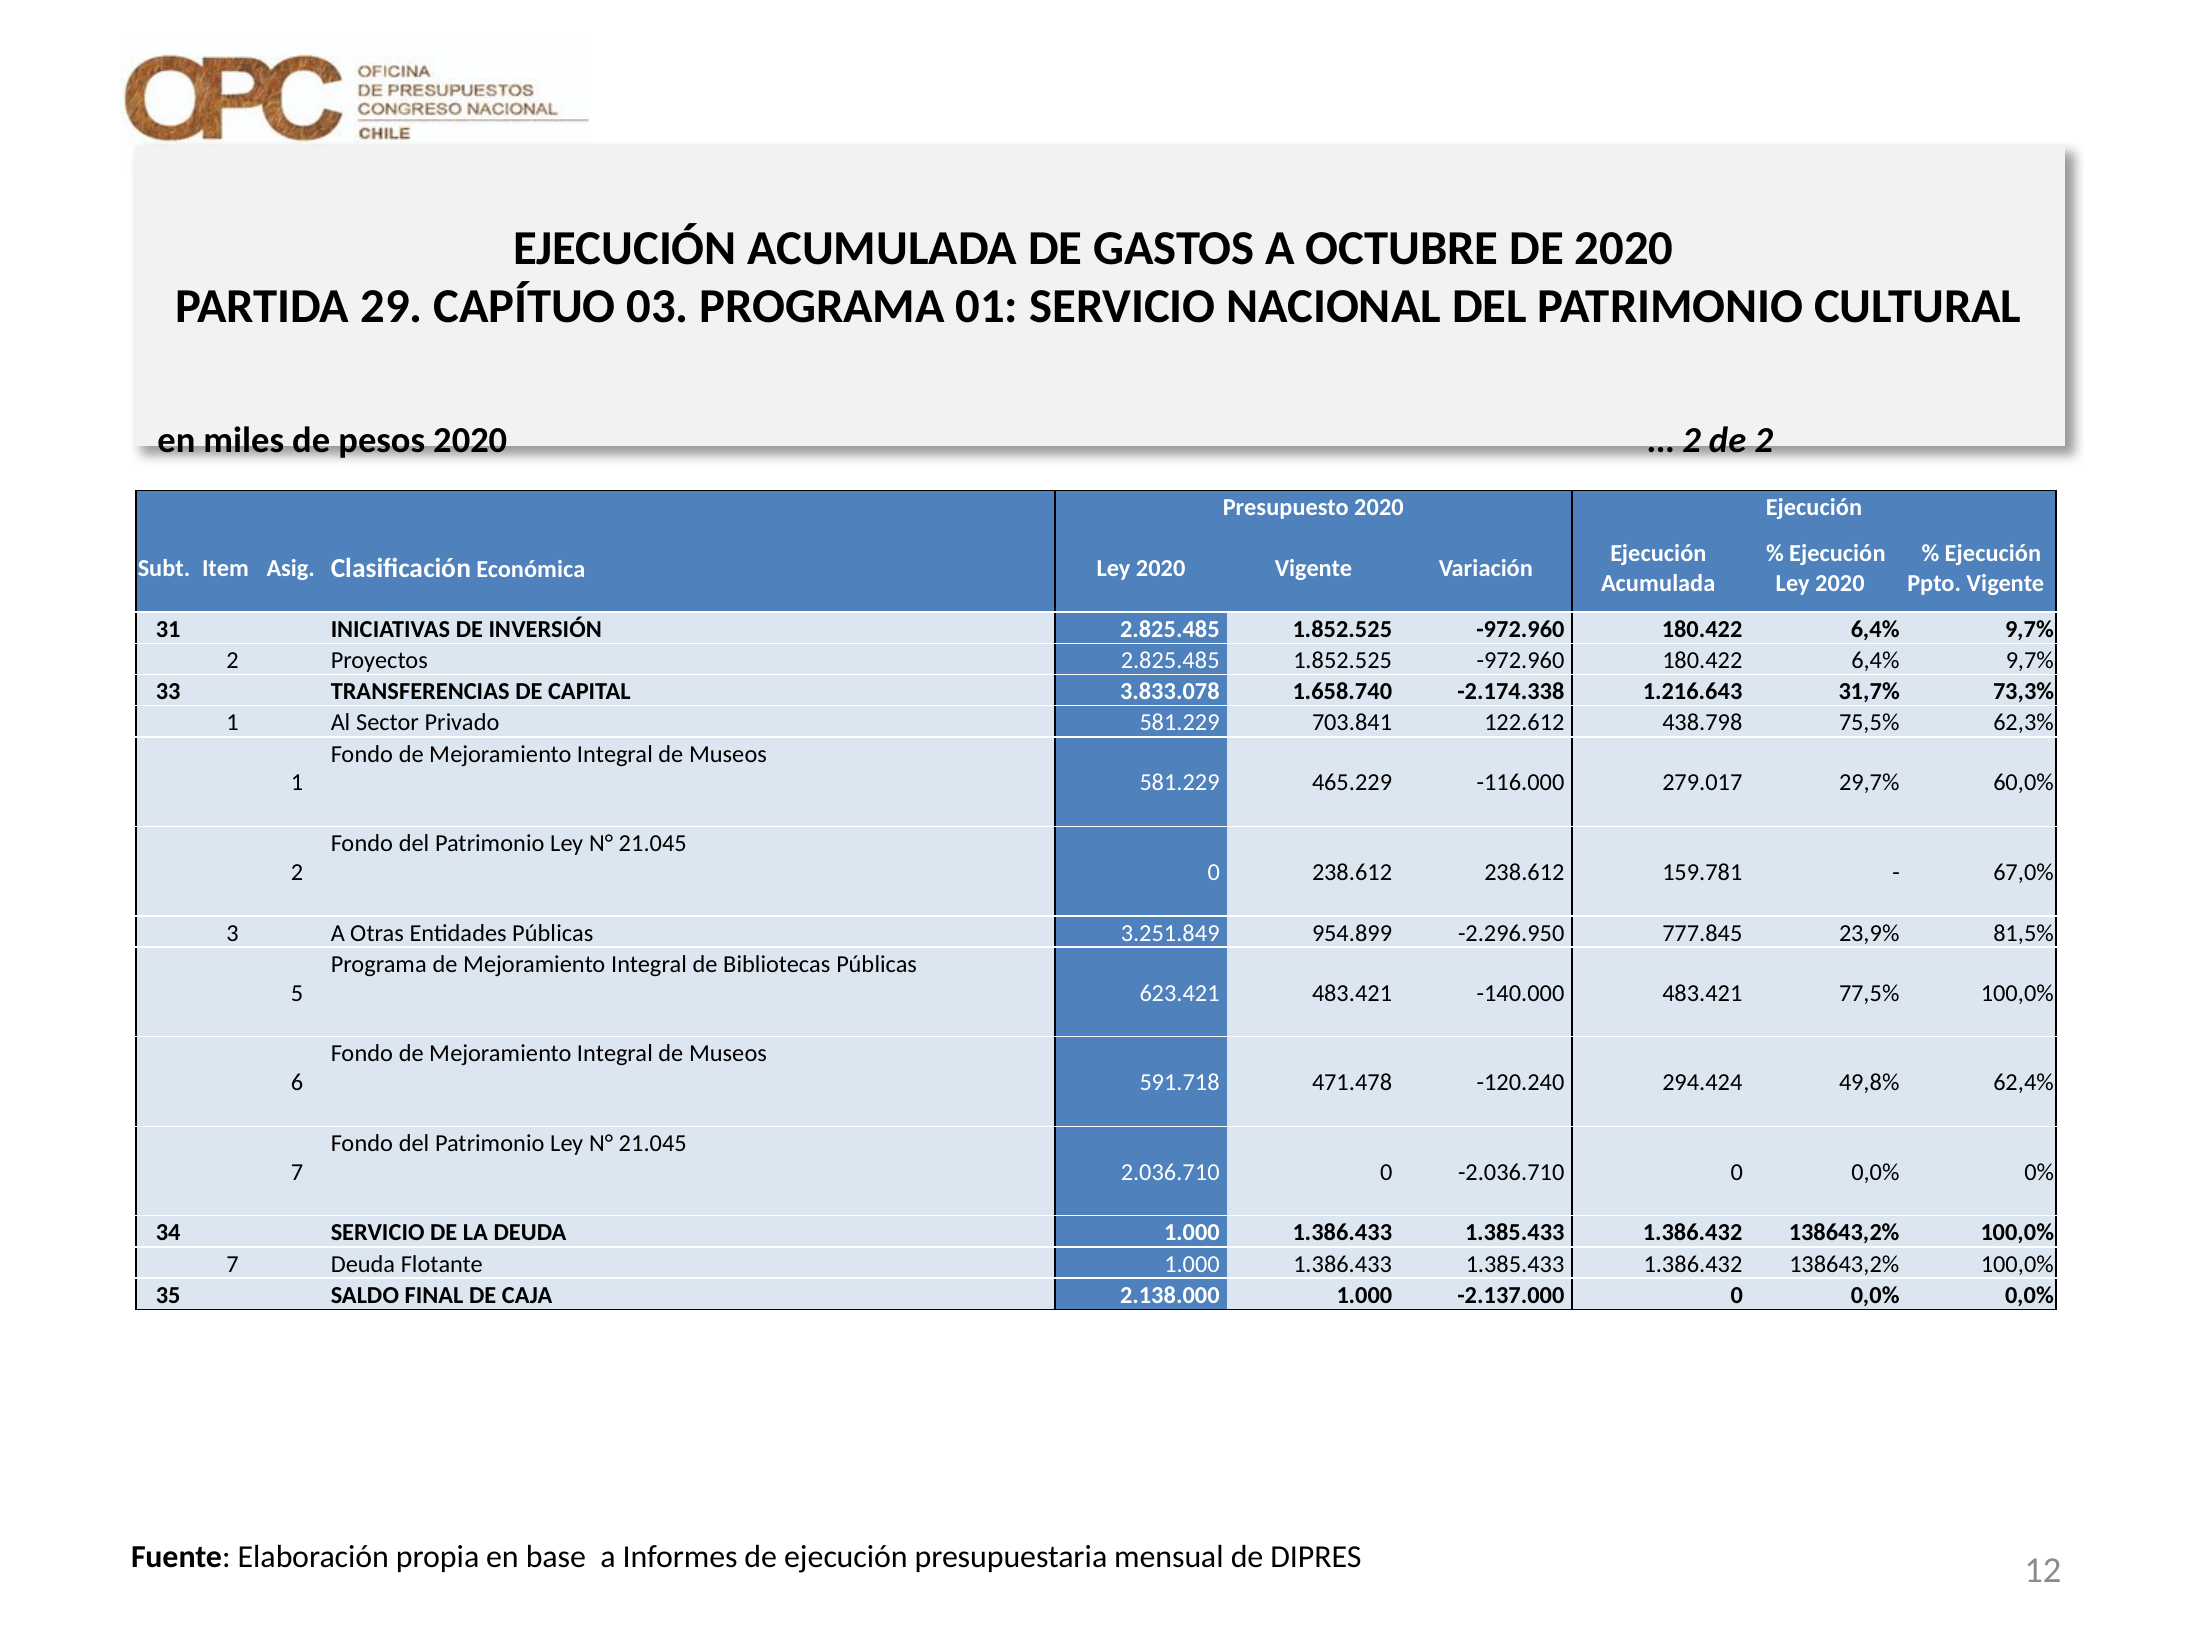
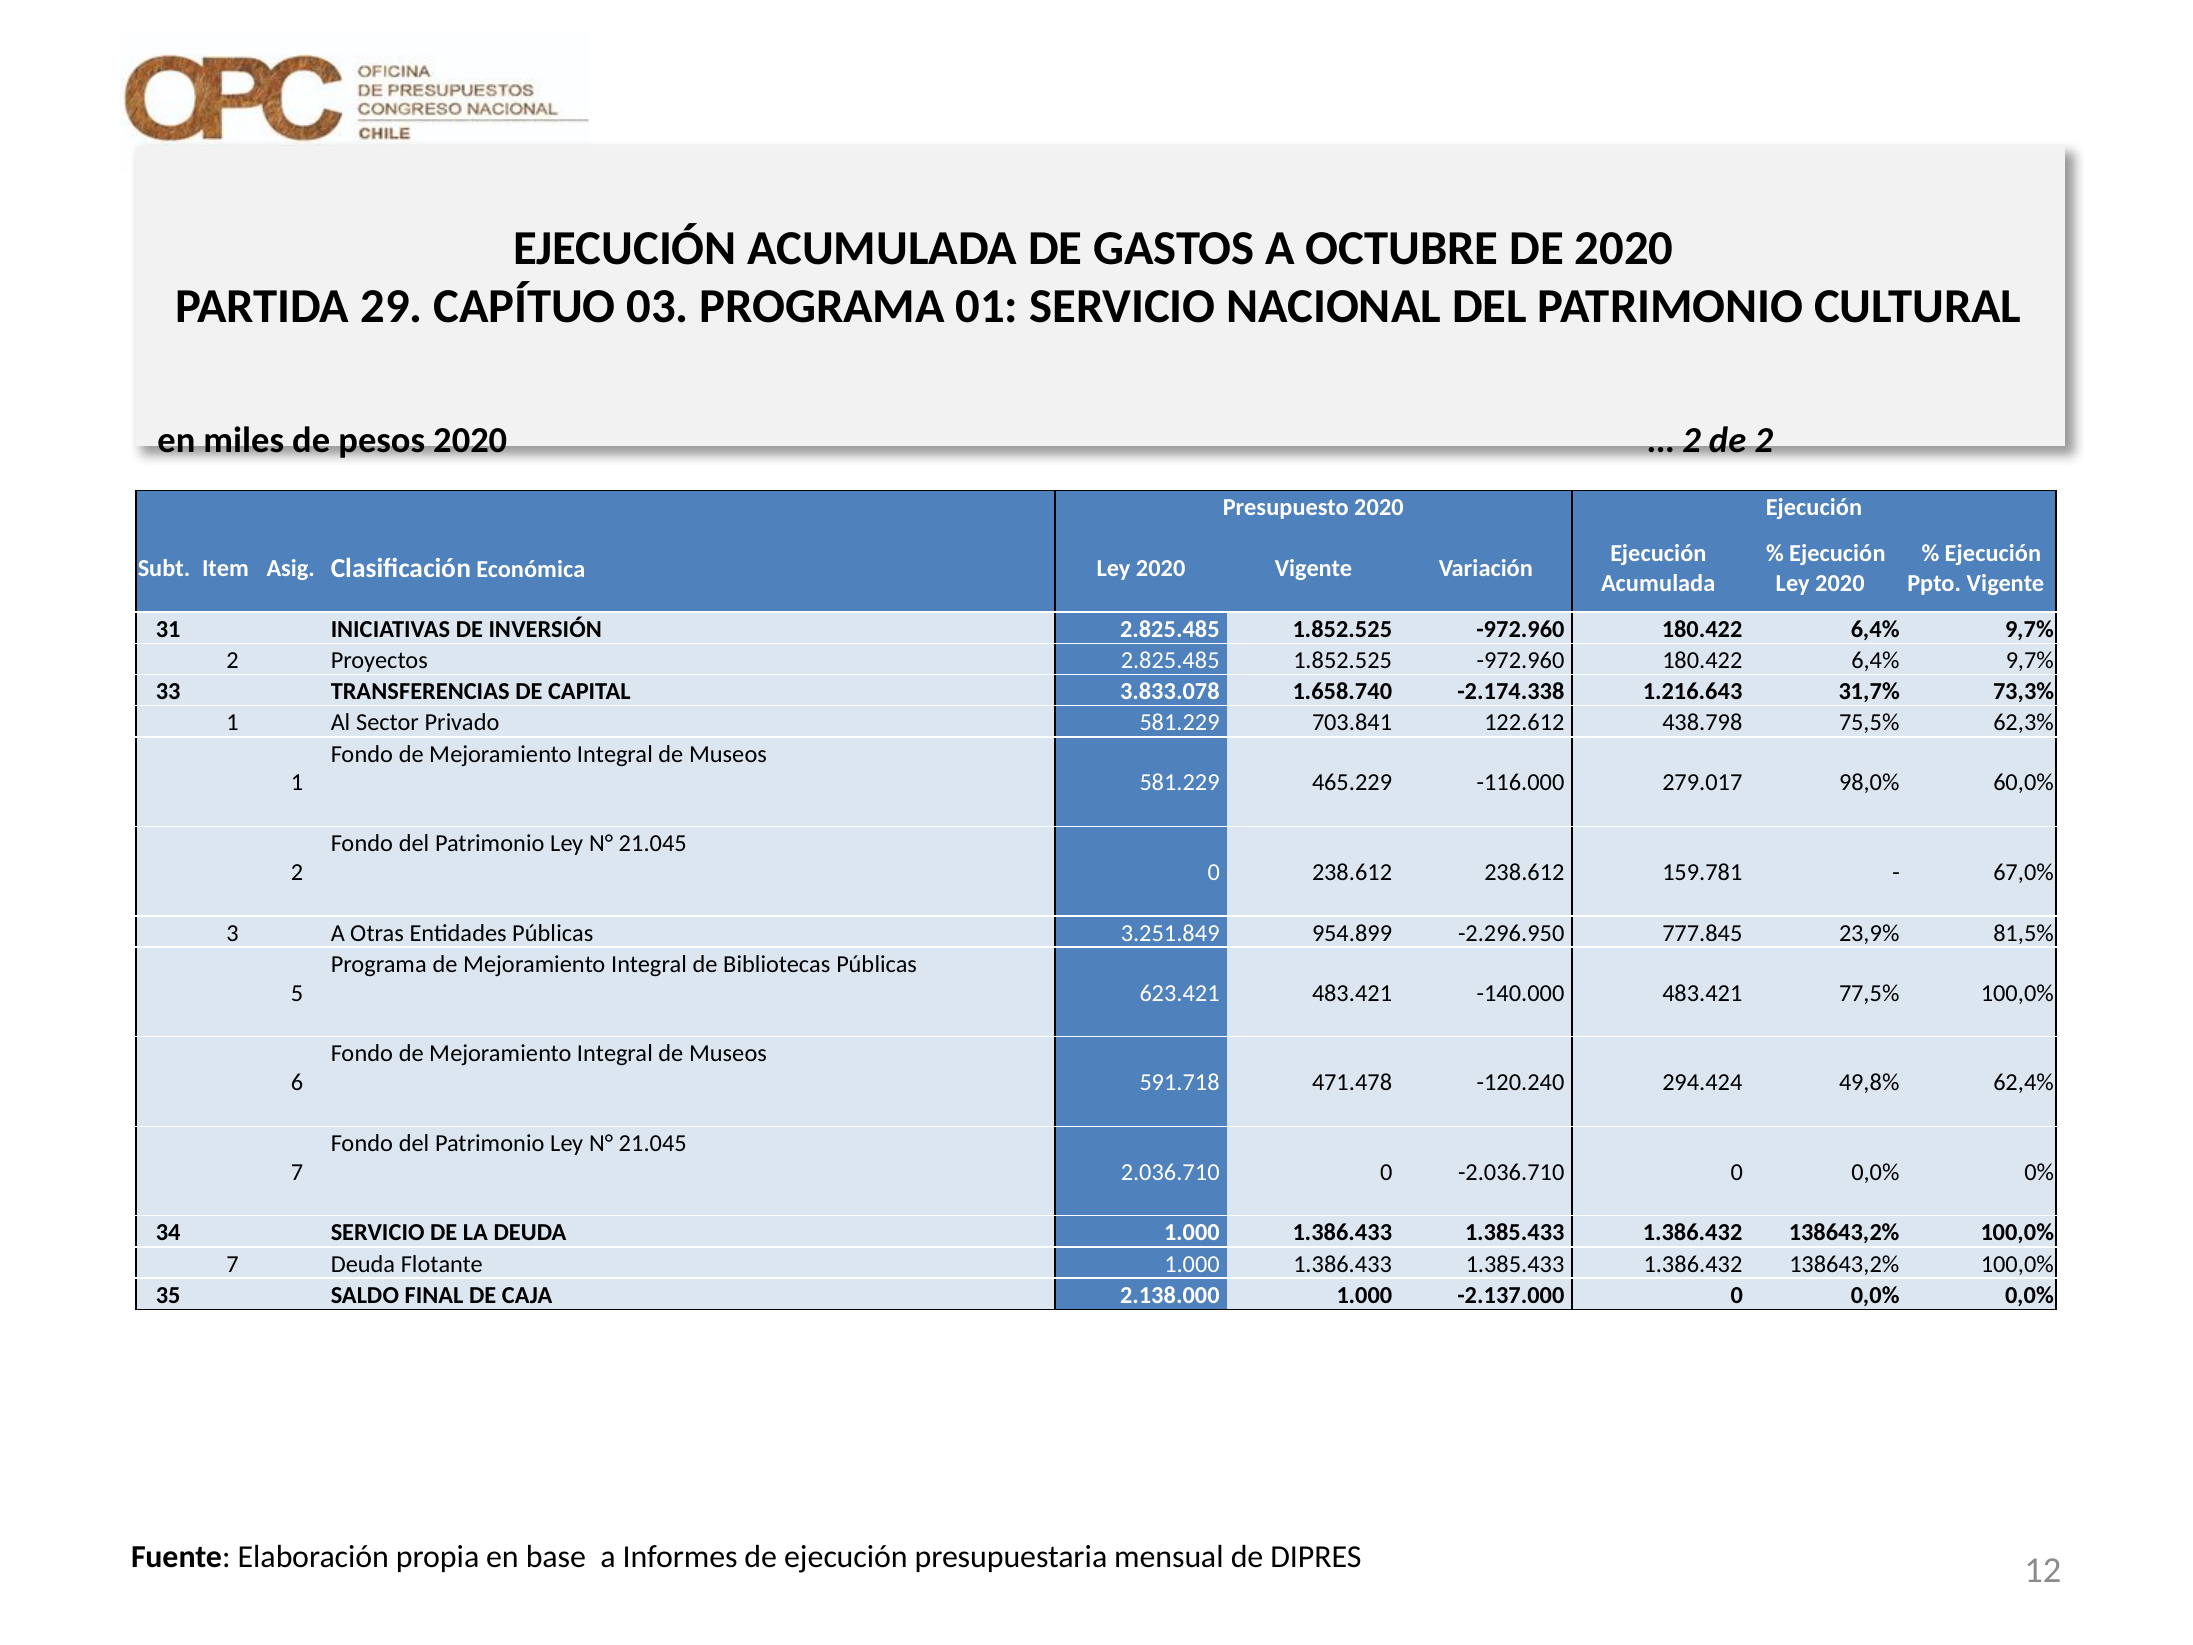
29,7%: 29,7% -> 98,0% (1869, 783)
